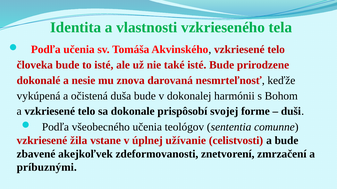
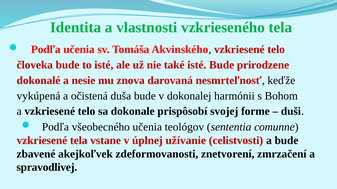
vzkriesené žila: žila -> tela (79, 141)
príbuznými: príbuznými -> spravodlivej (47, 168)
